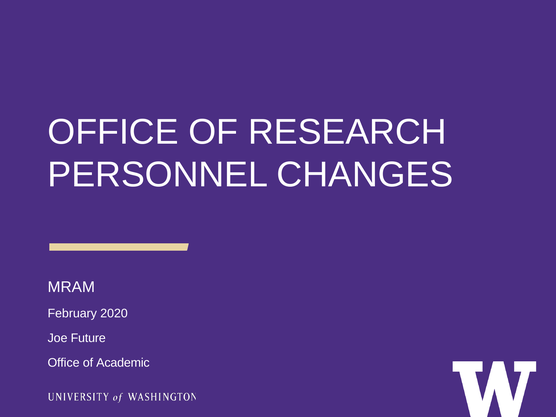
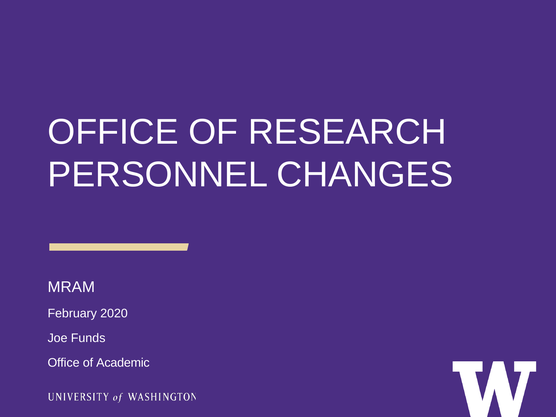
Future: Future -> Funds (88, 338)
